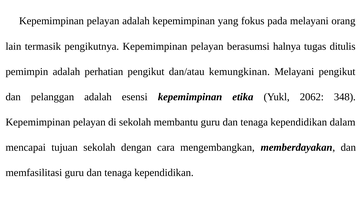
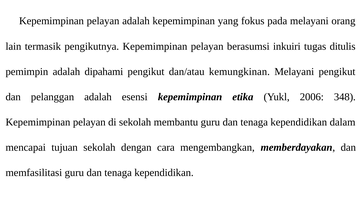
halnya: halnya -> inkuiri (287, 46)
perhatian: perhatian -> dipahami (104, 72)
2062: 2062 -> 2006 (312, 97)
